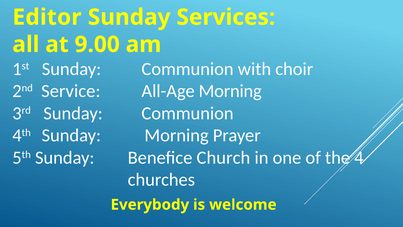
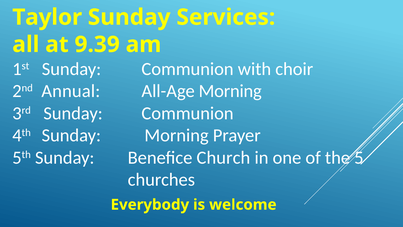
Editor: Editor -> Taylor (47, 17)
9.00: 9.00 -> 9.39 (97, 44)
Service: Service -> Annual (71, 91)
4: 4 -> 5 (359, 157)
